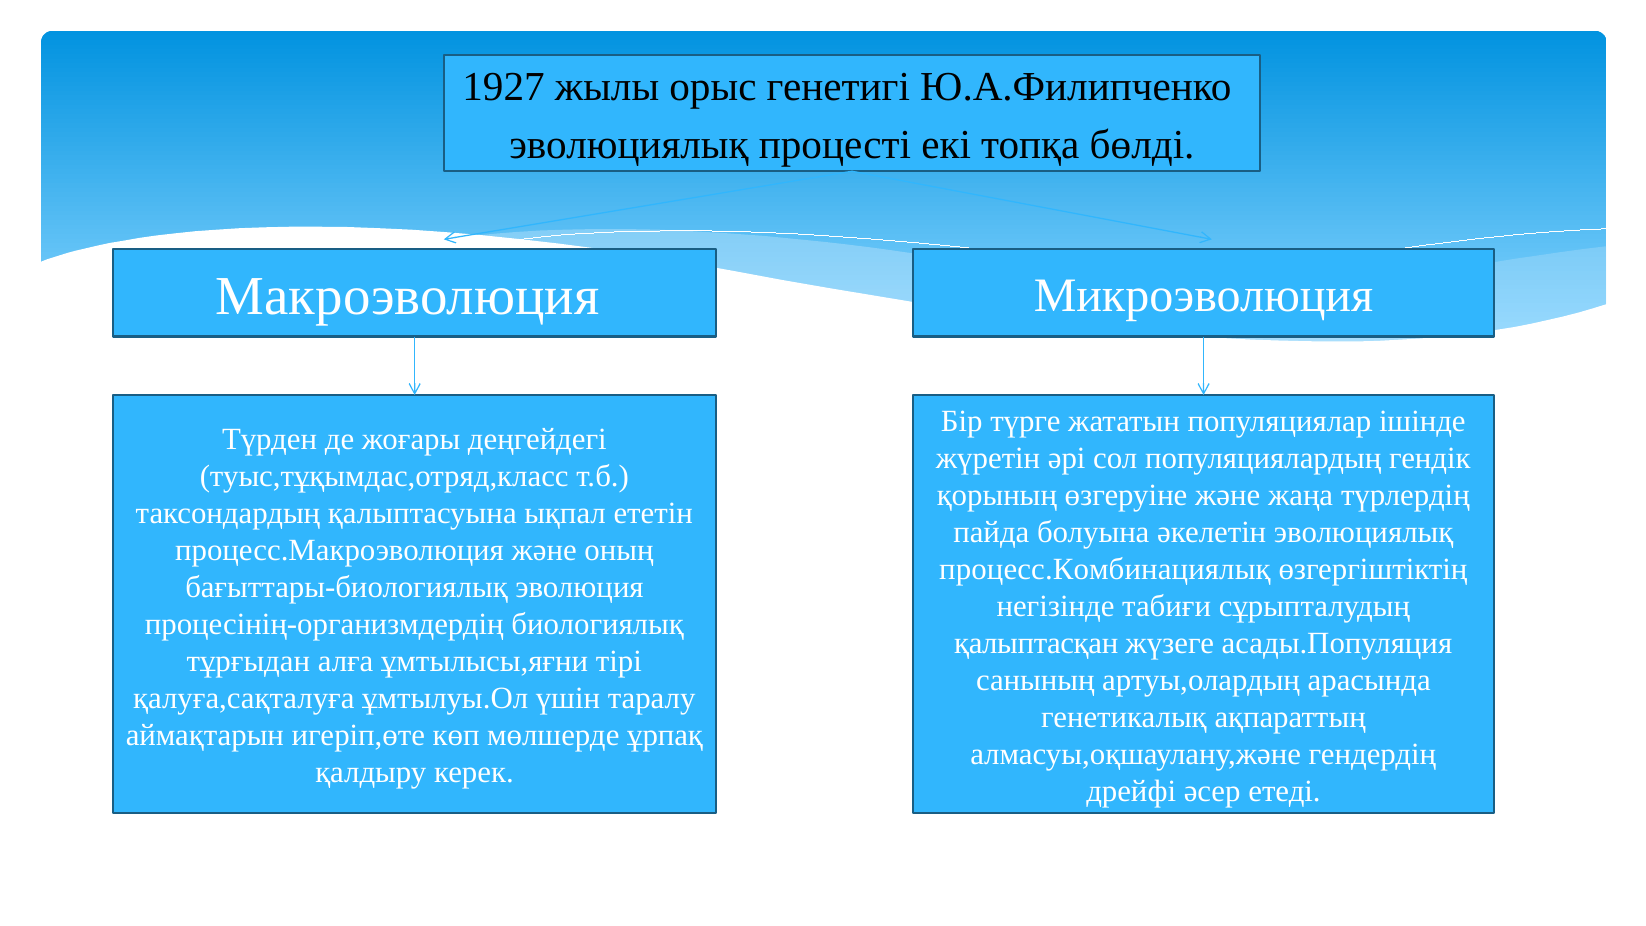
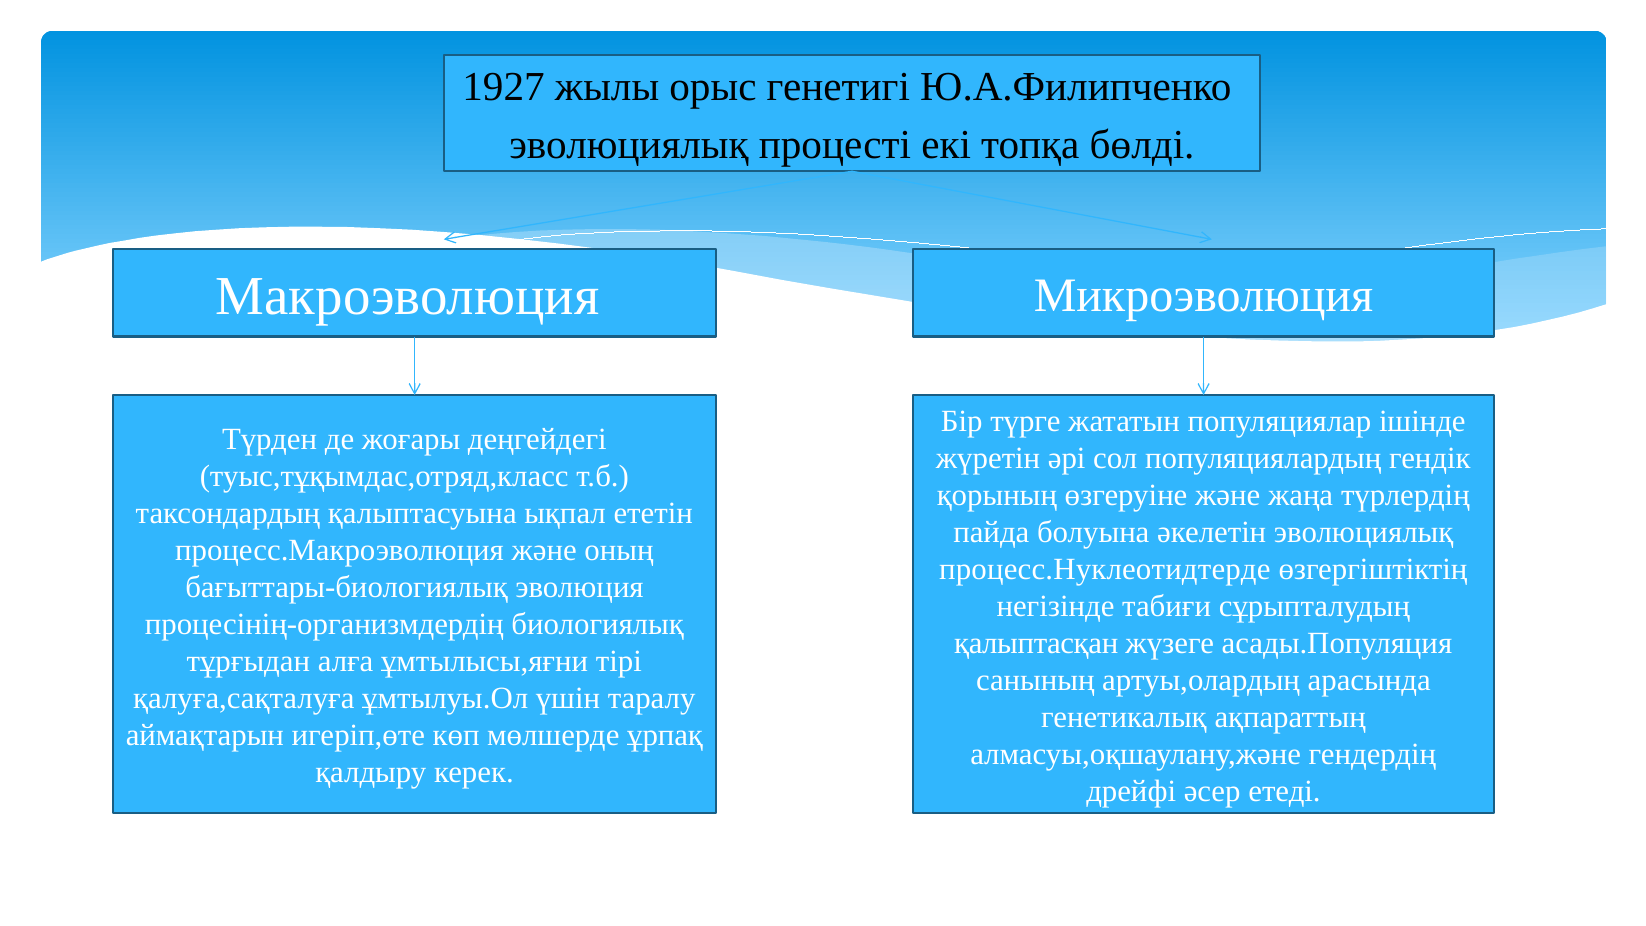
процесс.Комбинациялық: процесс.Комбинациялық -> процесс.Нуклеотидтерде (1105, 569)
